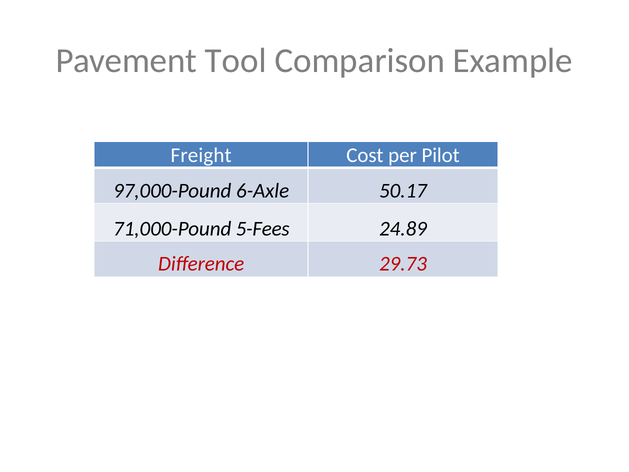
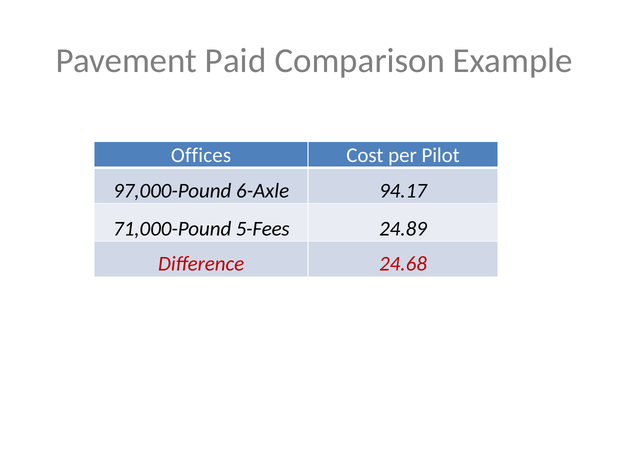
Tool: Tool -> Paid (236, 61)
Freight: Freight -> Offices (201, 155)
50.17: 50.17 -> 94.17 (403, 191)
29.73: 29.73 -> 24.68 (403, 264)
